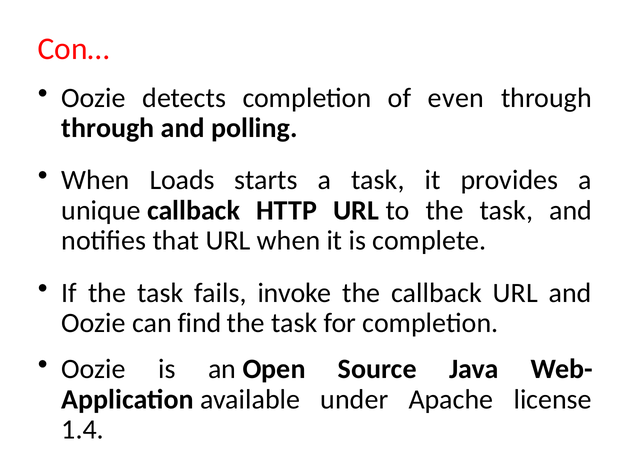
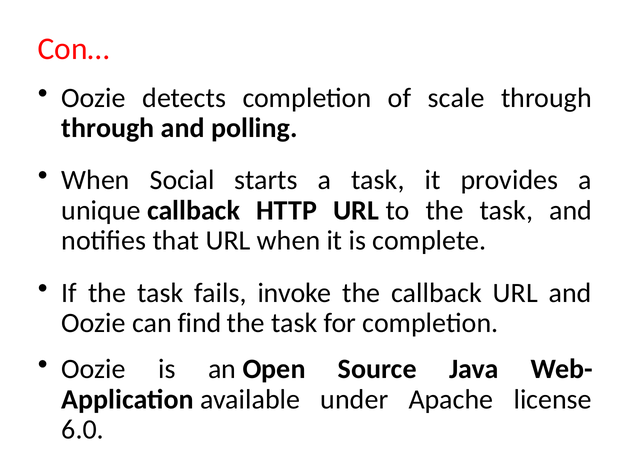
even: even -> scale (456, 98)
Loads: Loads -> Social (182, 180)
1.4: 1.4 -> 6.0 (83, 430)
